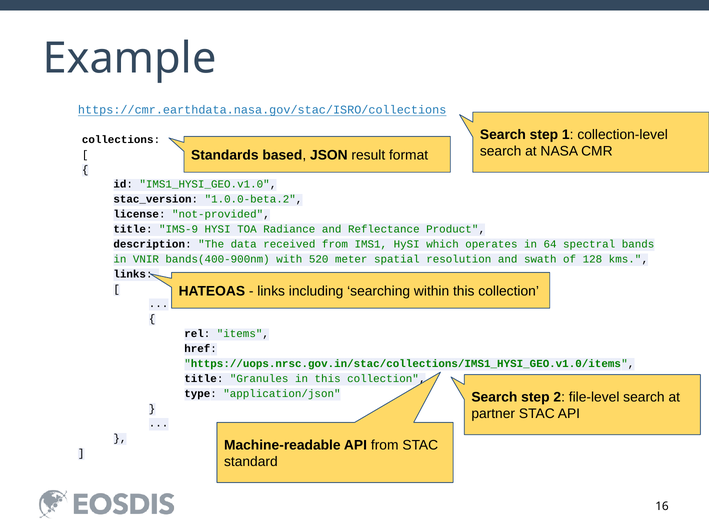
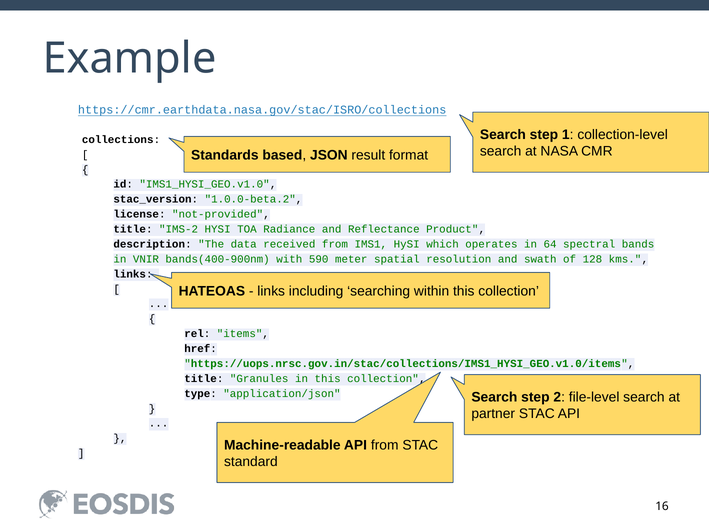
IMS-9: IMS-9 -> IMS-2 (179, 229)
520: 520 -> 590 (319, 259)
